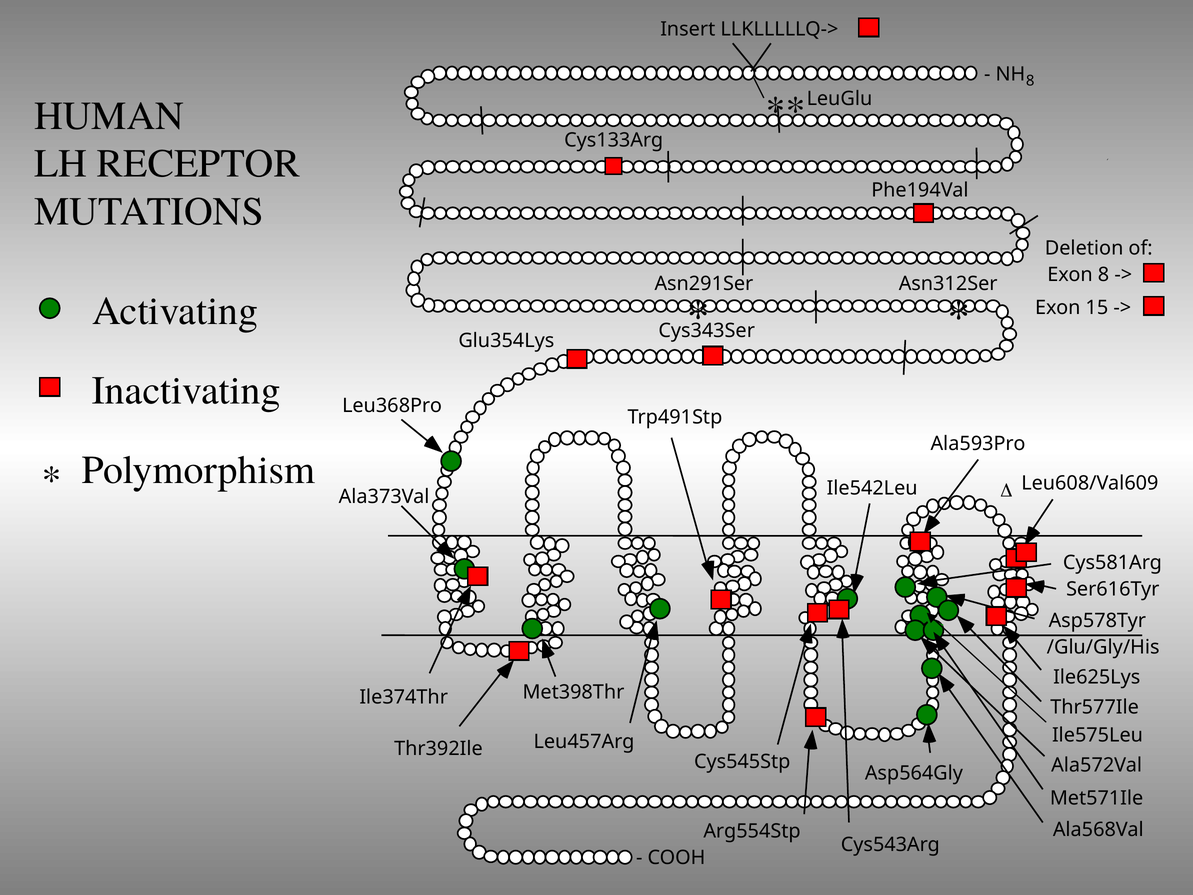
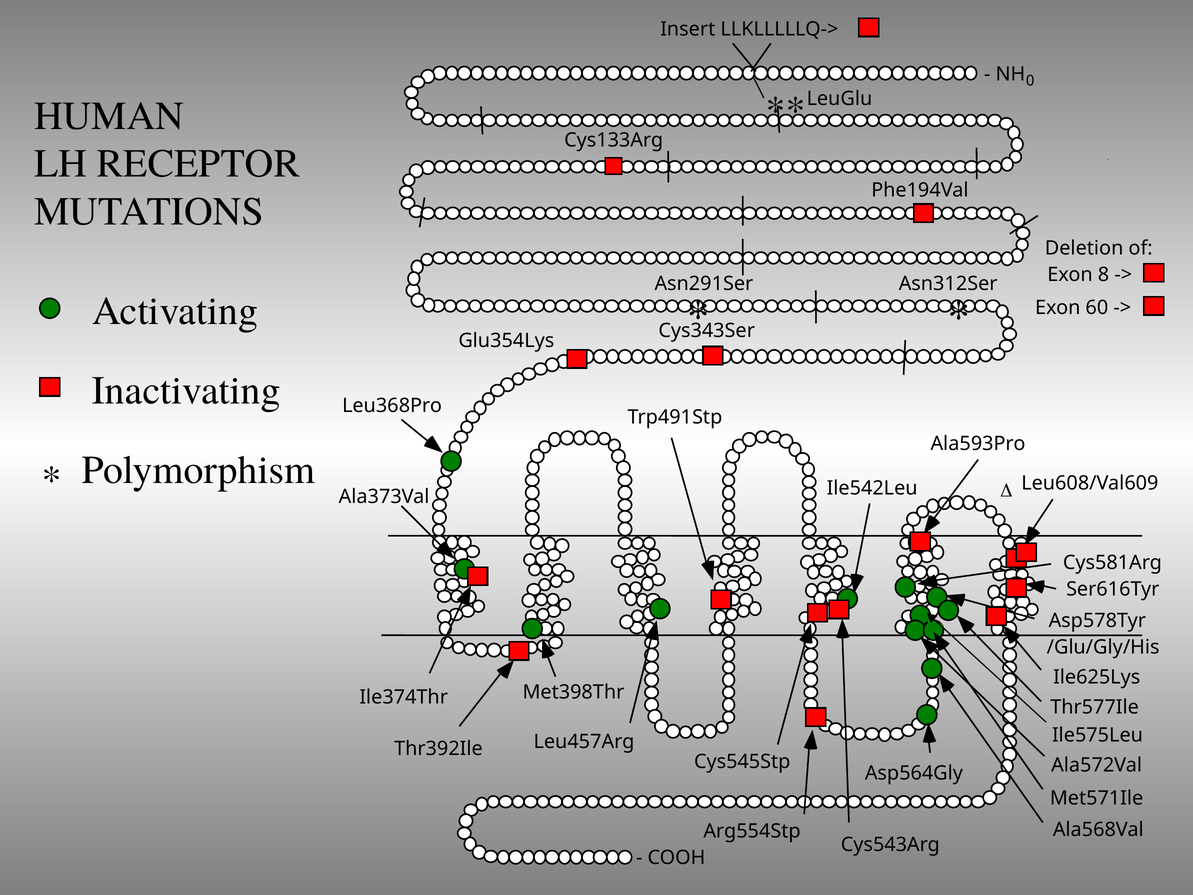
NH 8: 8 -> 0 (1030, 81)
15: 15 -> 60 (1097, 308)
